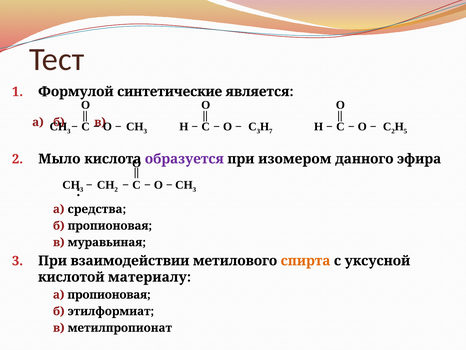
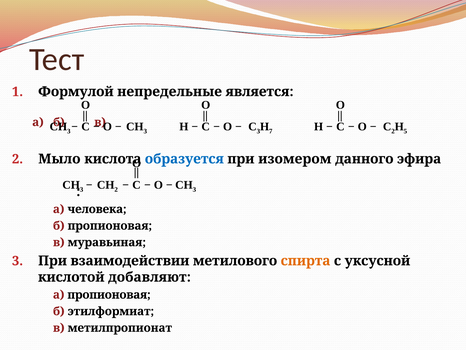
синтетические: синтетические -> непредельные (170, 92)
образуется colour: purple -> blue (184, 159)
средства: средства -> человека (97, 209)
материалу: материалу -> добавляют (150, 277)
